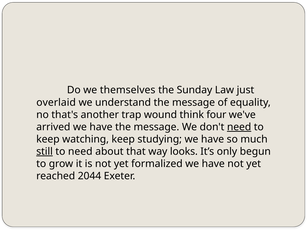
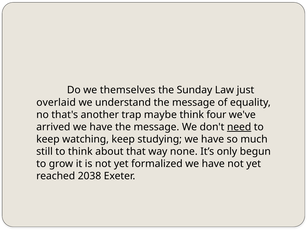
wound: wound -> maybe (160, 115)
still underline: present -> none (45, 152)
to need: need -> think (80, 152)
looks: looks -> none (184, 152)
2044: 2044 -> 2038 (89, 176)
